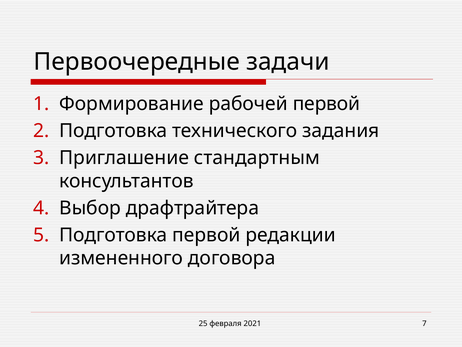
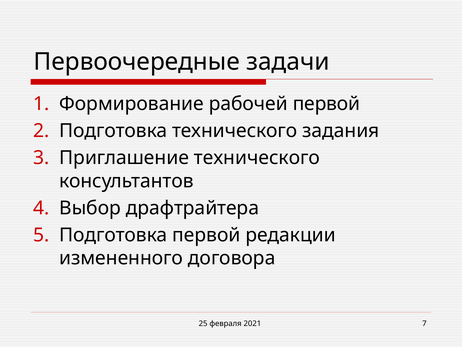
Приглашение стандартным: стандартным -> технического (257, 158)
